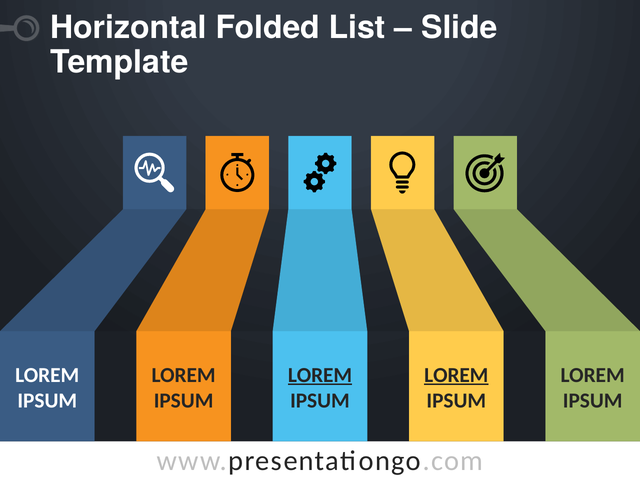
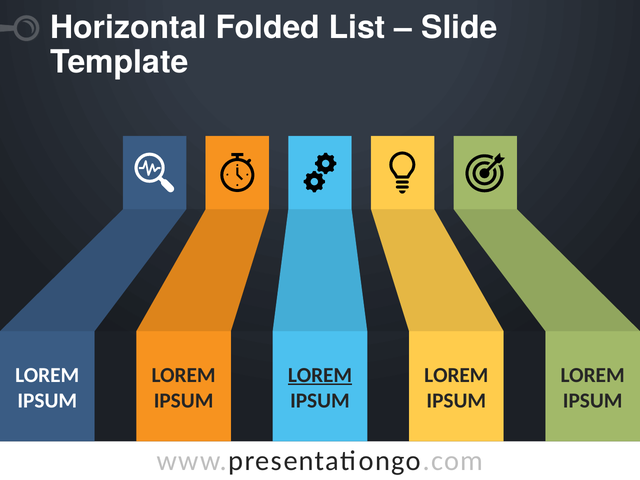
LOREM underline: present -> none (456, 375)
